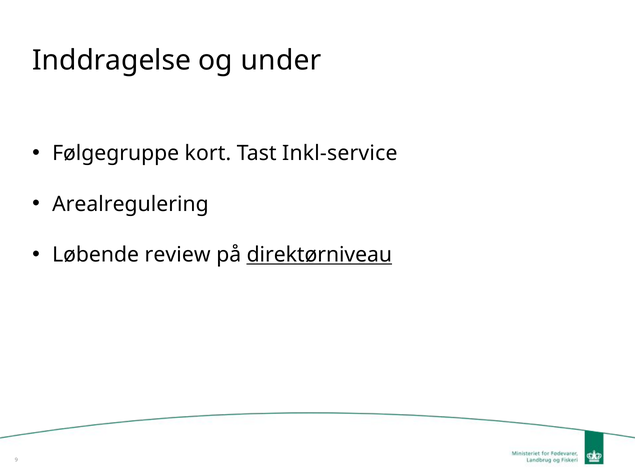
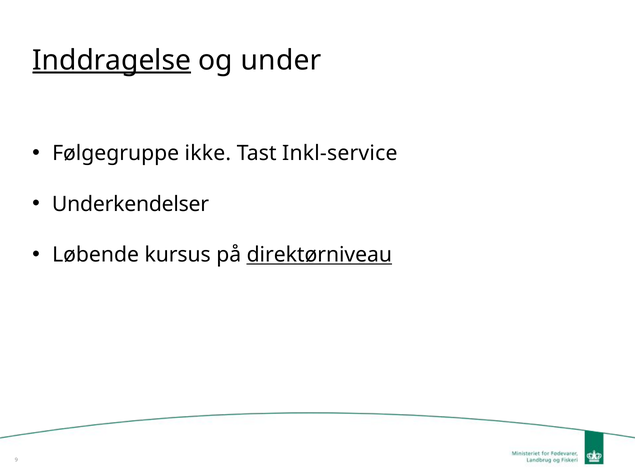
Inddragelse underline: none -> present (112, 60)
kort: kort -> ikke (208, 153)
Arealregulering: Arealregulering -> Underkendelser (131, 204)
review: review -> kursus (178, 255)
